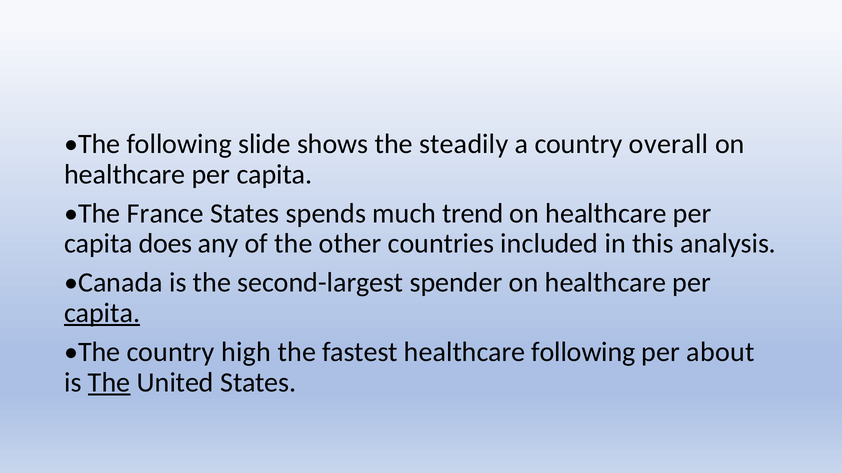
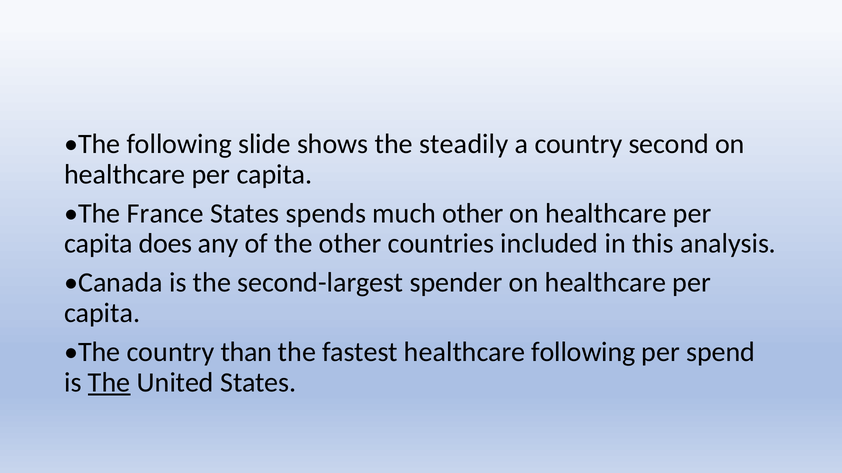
overall: overall -> second (669, 144)
much trend: trend -> other (473, 214)
capita underline: present -> none (102, 313)
high: high -> than (246, 353)
about: about -> spend (721, 353)
